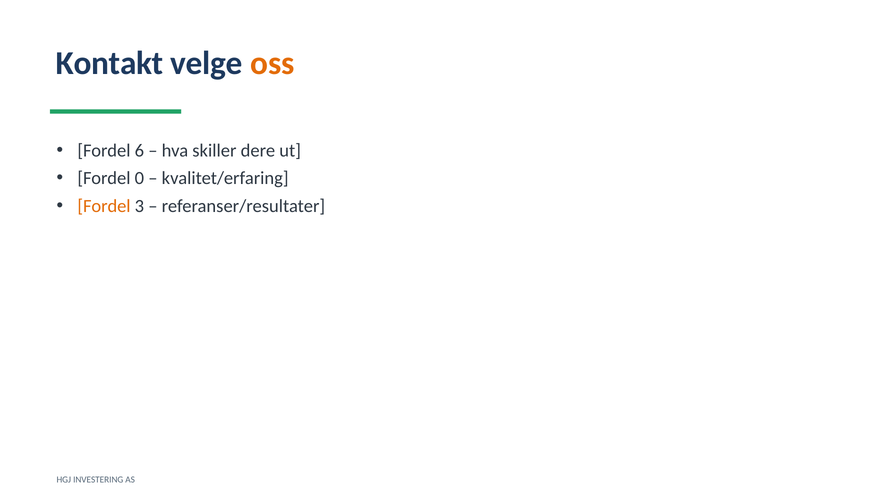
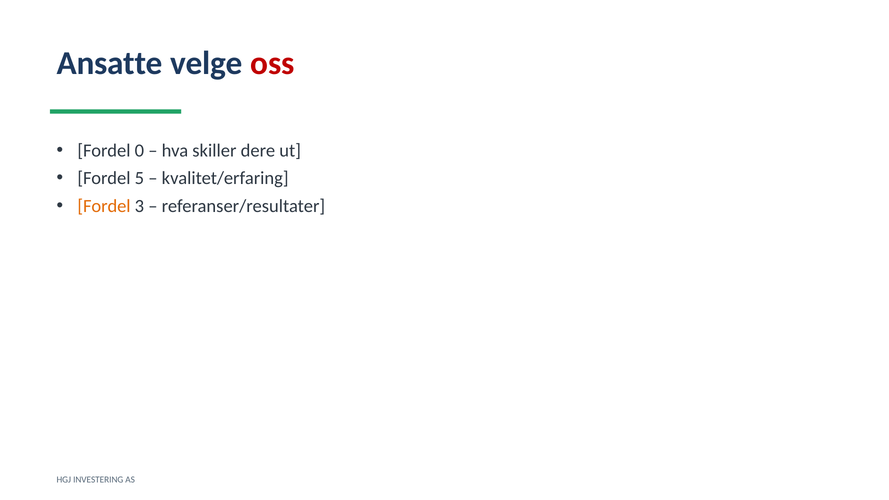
Kontakt: Kontakt -> Ansatte (110, 63)
oss colour: orange -> red (272, 63)
6: 6 -> 0 (139, 151)
0: 0 -> 5 (139, 178)
